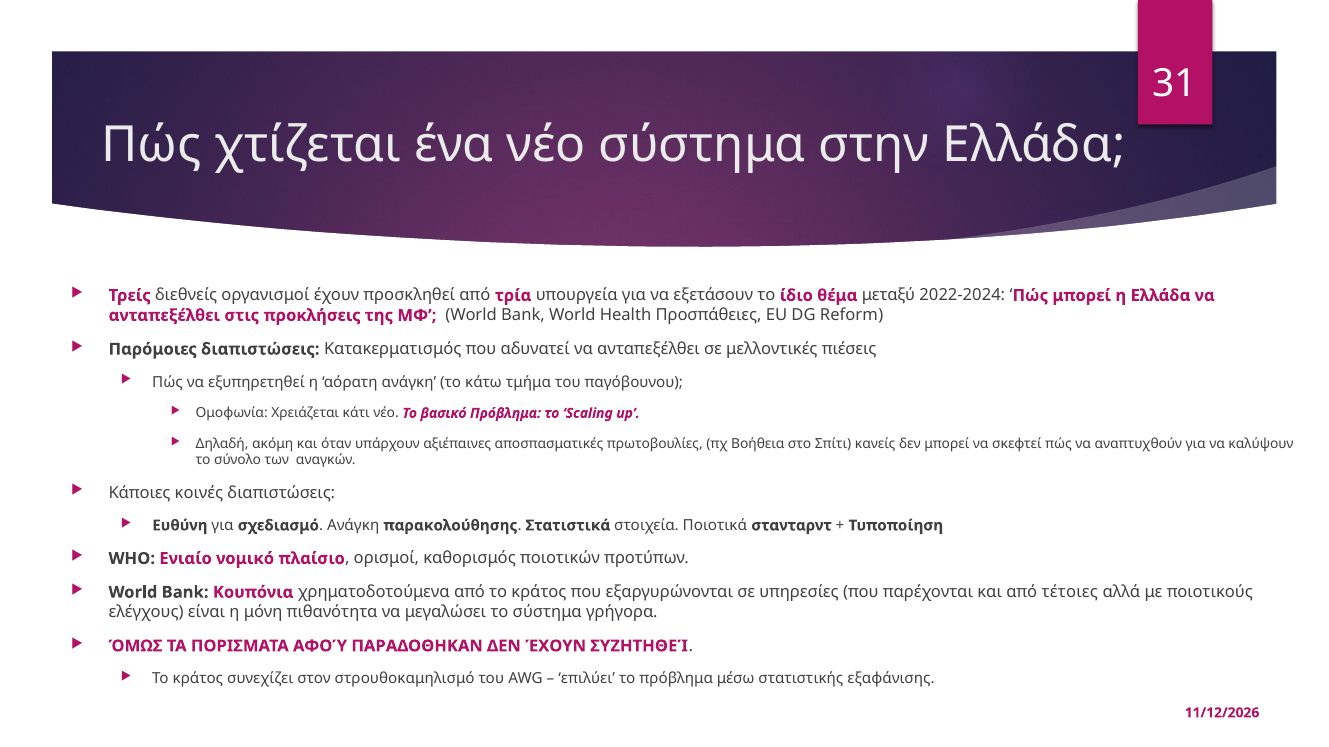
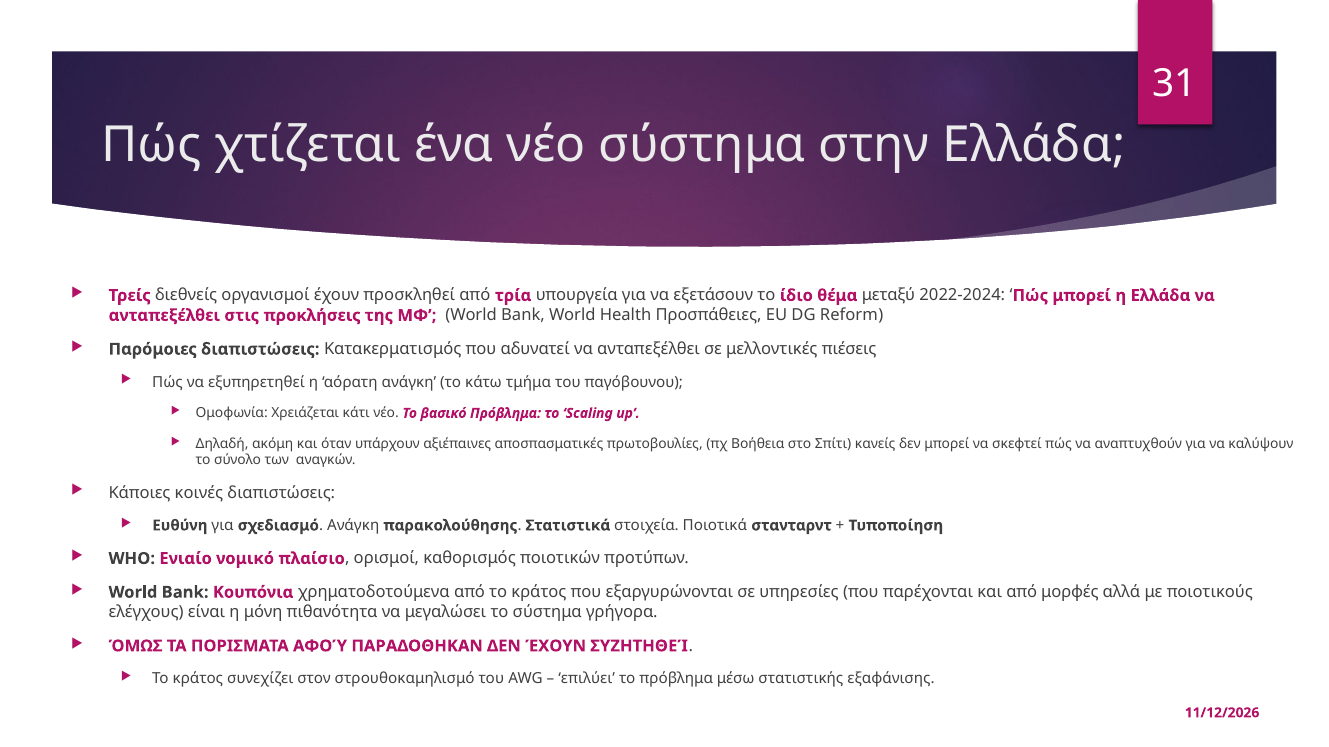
τέτοιες: τέτοιες -> μορφές (1070, 593)
